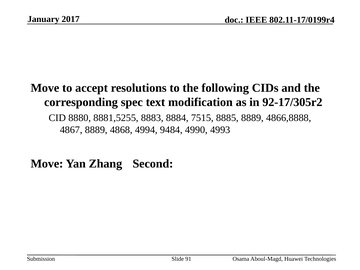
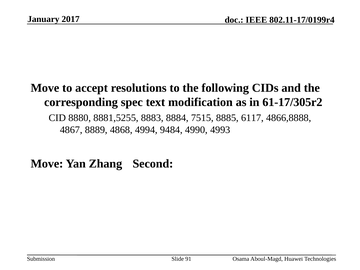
92-17/305r2: 92-17/305r2 -> 61-17/305r2 (292, 102)
8885 8889: 8889 -> 6117 (252, 118)
